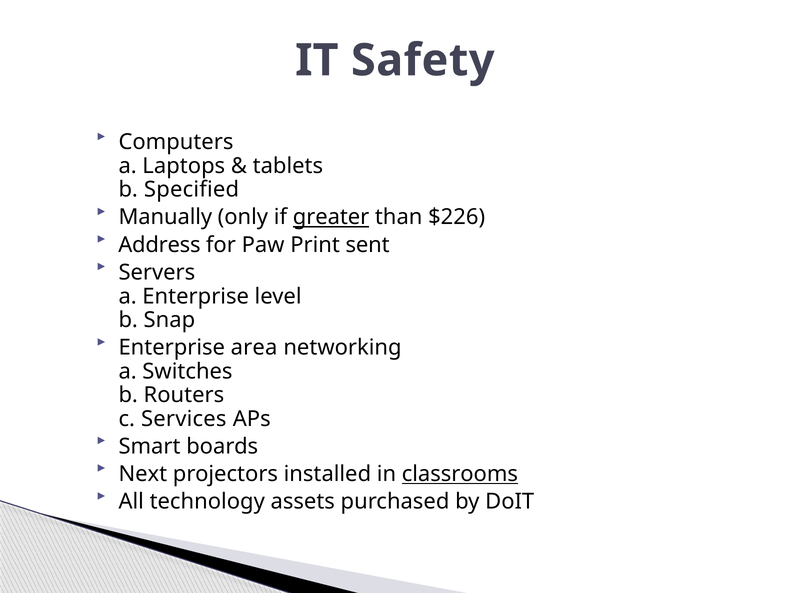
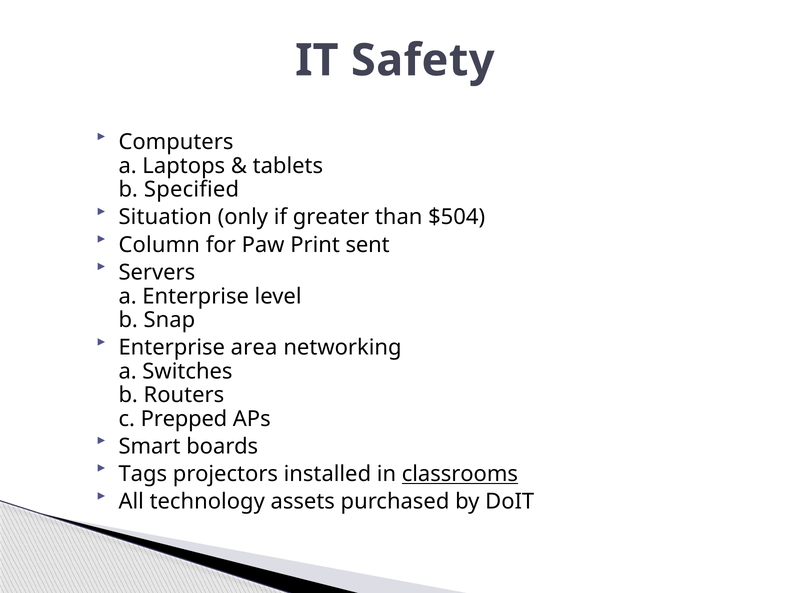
Manually: Manually -> Situation (165, 217)
greater underline: present -> none (331, 217)
$226: $226 -> $504 (457, 217)
Address: Address -> Column (159, 245)
Services: Services -> Prepped (184, 419)
Next: Next -> Tags (143, 474)
